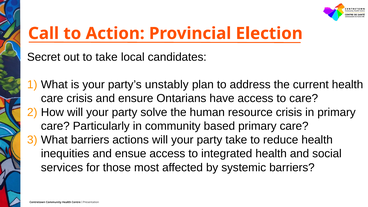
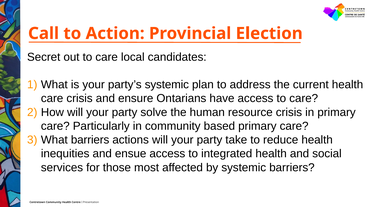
out to take: take -> care (107, 57)
party’s unstably: unstably -> systemic (167, 85)
